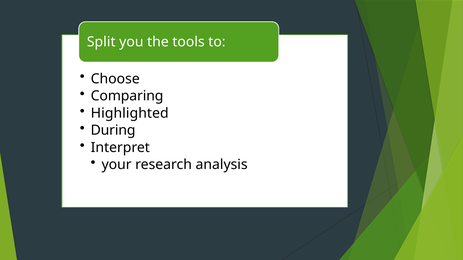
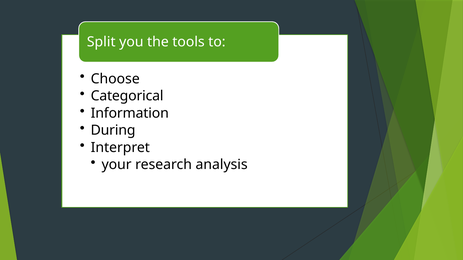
Comparing: Comparing -> Categorical (127, 96)
Highlighted: Highlighted -> Information (130, 113)
